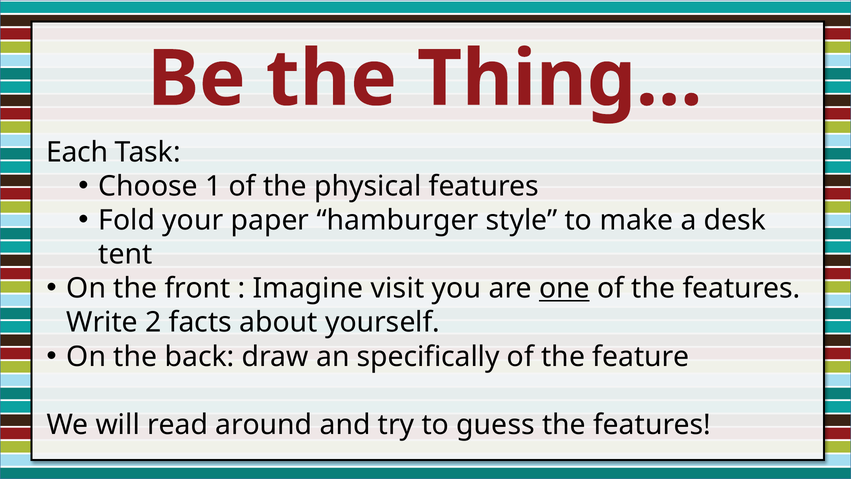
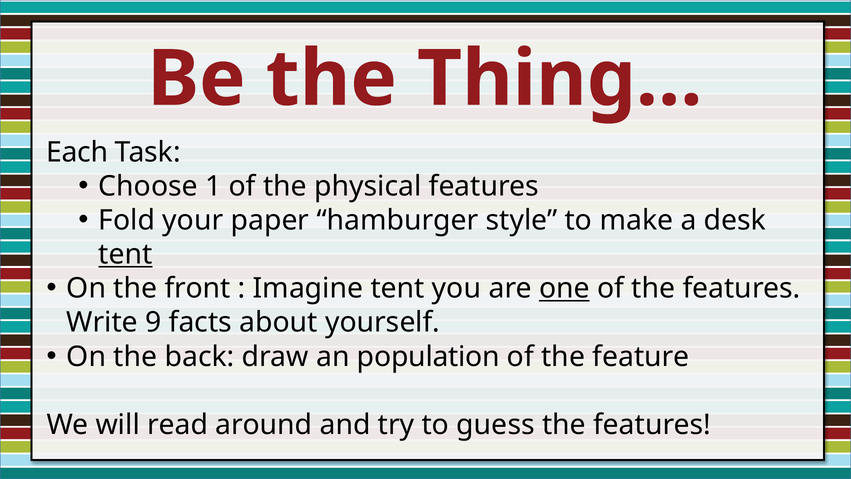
tent underline: none -> present (125, 254)
Imagine visit: visit -> tent (398, 288)
2: 2 -> 9 (153, 322)
specifically: specifically -> population (428, 356)
